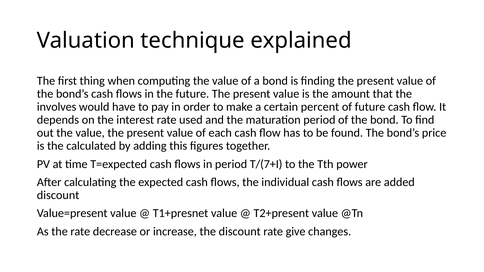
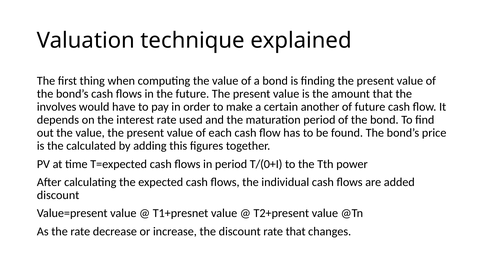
percent: percent -> another (320, 107)
T/(7+I: T/(7+I -> T/(0+I (266, 164)
rate give: give -> that (296, 232)
